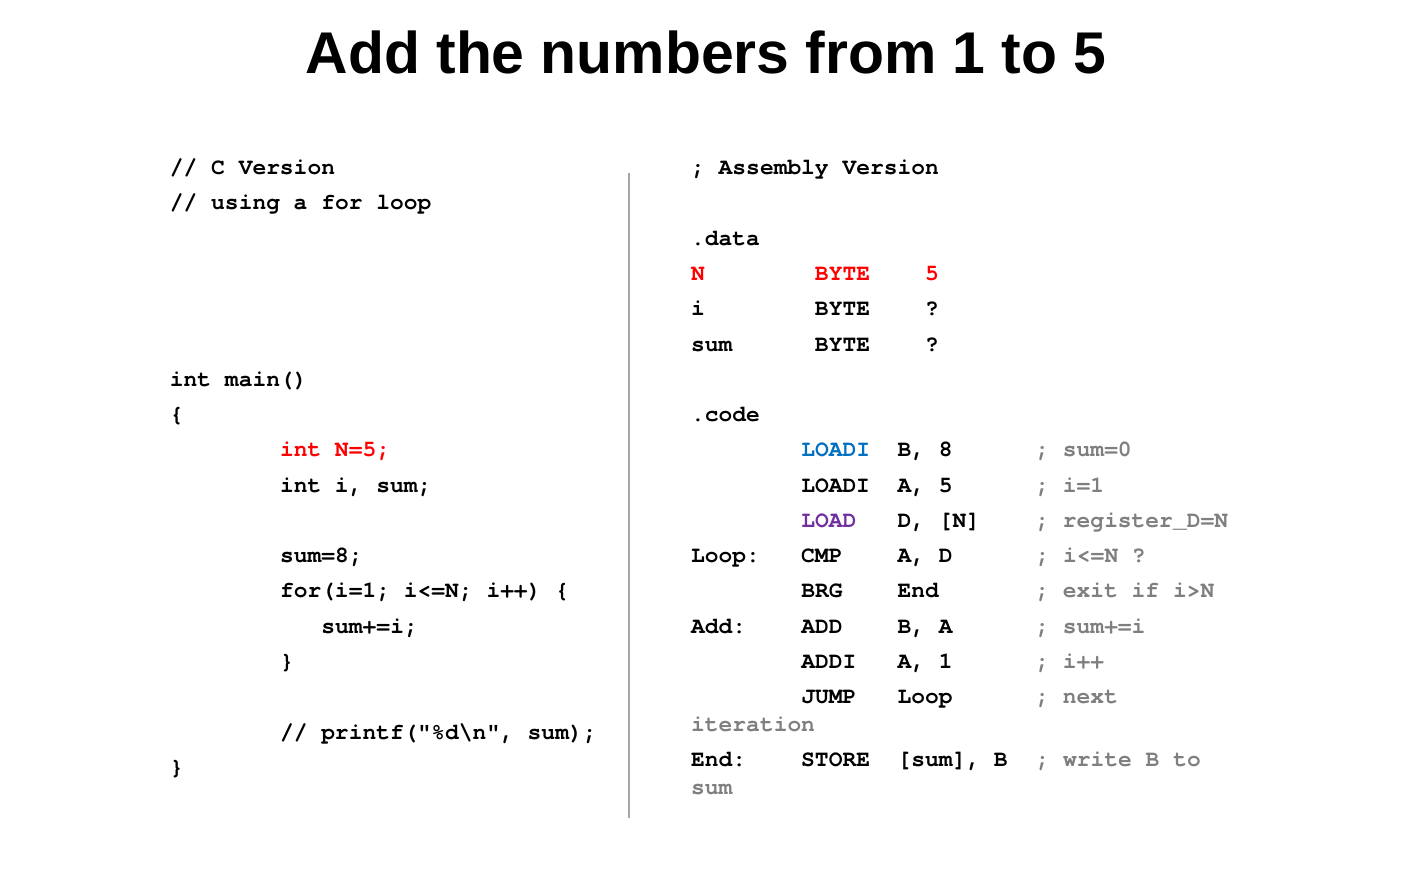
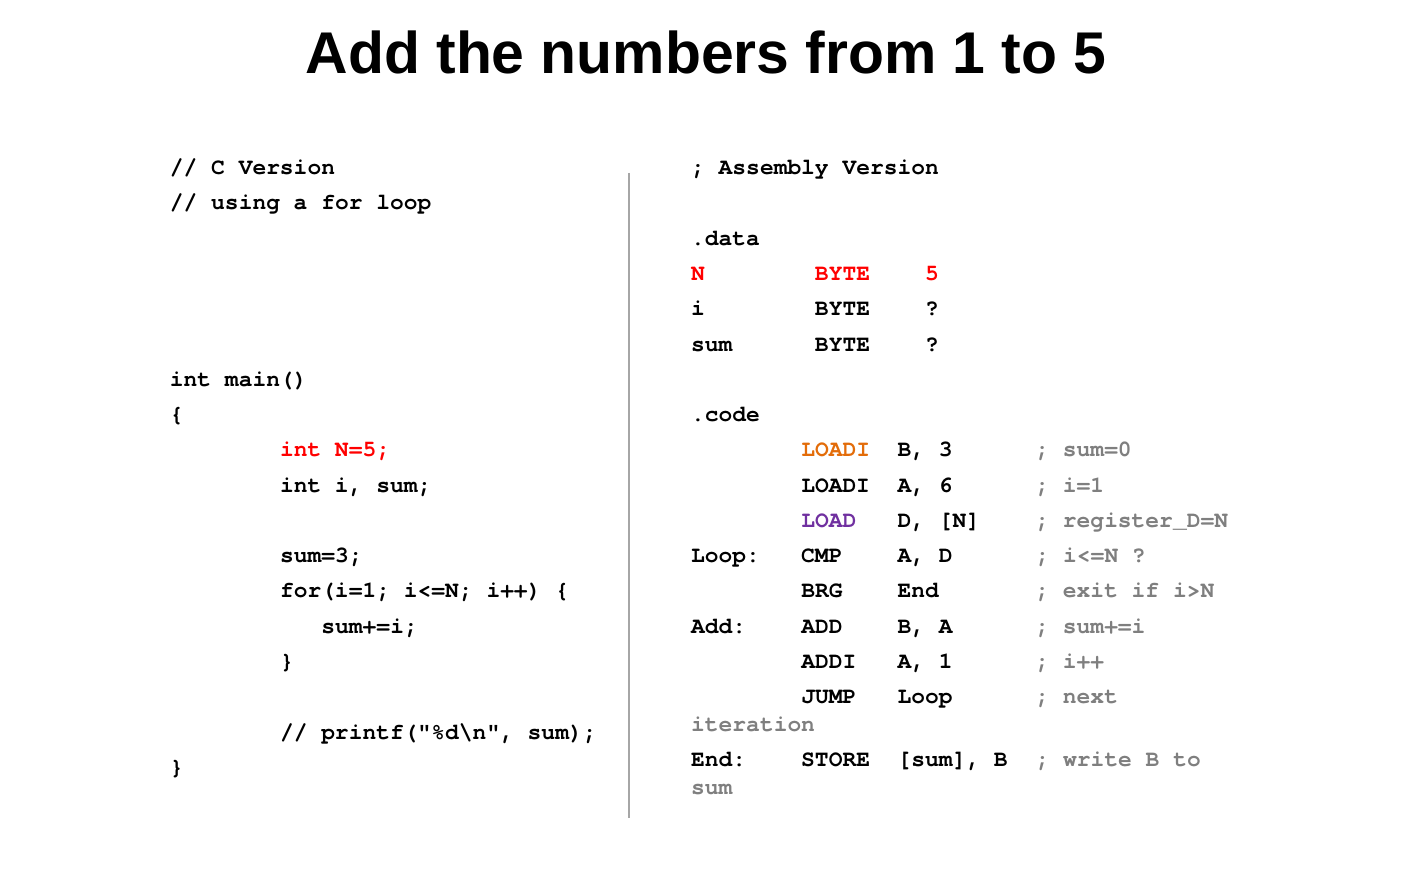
LOADI colour: blue -> orange (836, 449)
8: 8 -> 3 (946, 449)
A 5: 5 -> 6 (946, 485)
sum=8: sum=8 -> sum=3 (321, 555)
